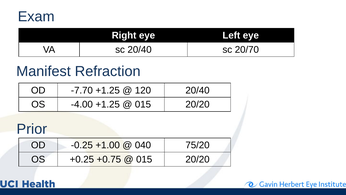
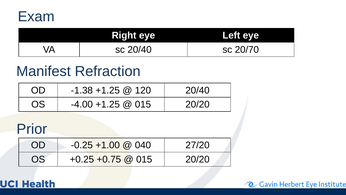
-7.70: -7.70 -> -1.38 (82, 90)
75/20: 75/20 -> 27/20 (198, 145)
